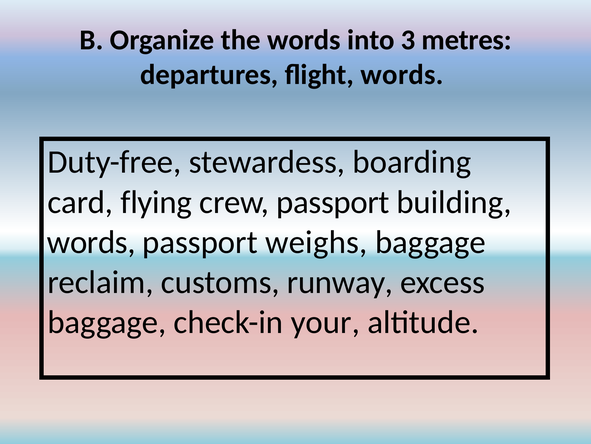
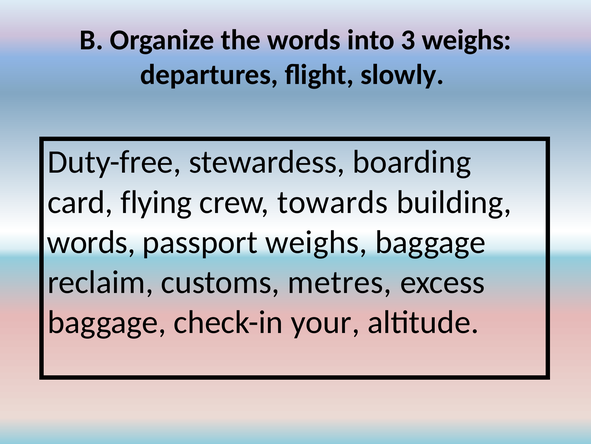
3 metres: metres -> weighs (467, 40)
flight words: words -> slowly (402, 74)
crew passport: passport -> towards (333, 202)
runway: runway -> metres (340, 282)
